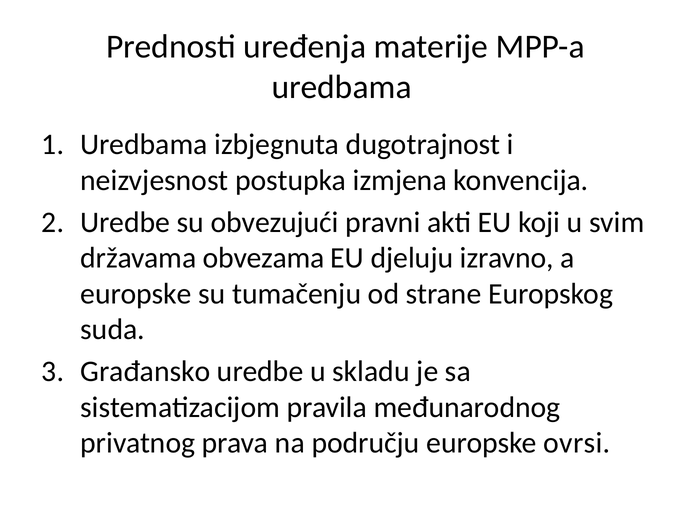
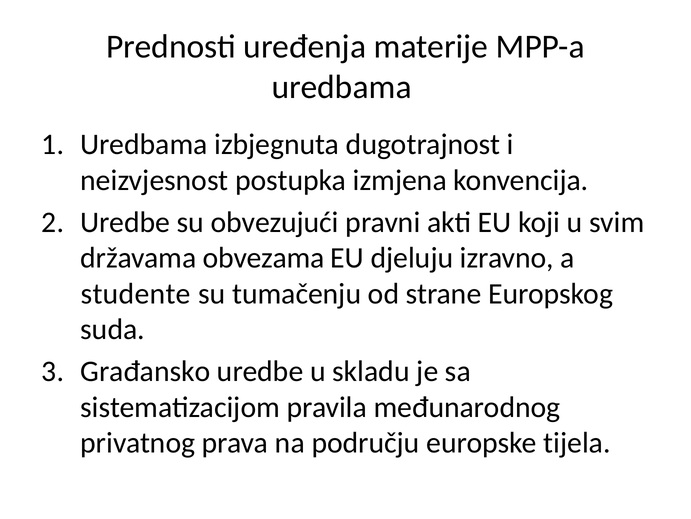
europske: europske -> studente (136, 293)
ovrsi: ovrsi -> tijela (577, 442)
